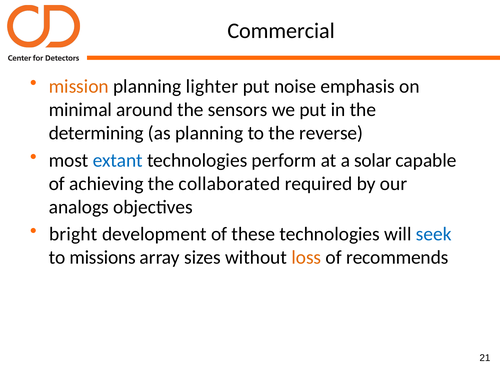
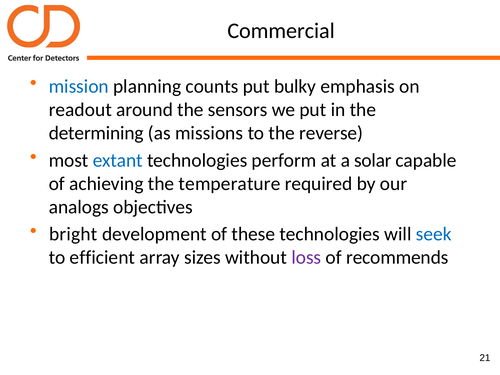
mission colour: orange -> blue (79, 86)
lighter: lighter -> counts (212, 86)
noise: noise -> bulky (295, 86)
minimal: minimal -> readout (80, 110)
as planning: planning -> missions (209, 133)
collaborated: collaborated -> temperature (230, 184)
missions: missions -> efficient (102, 258)
loss colour: orange -> purple (306, 258)
